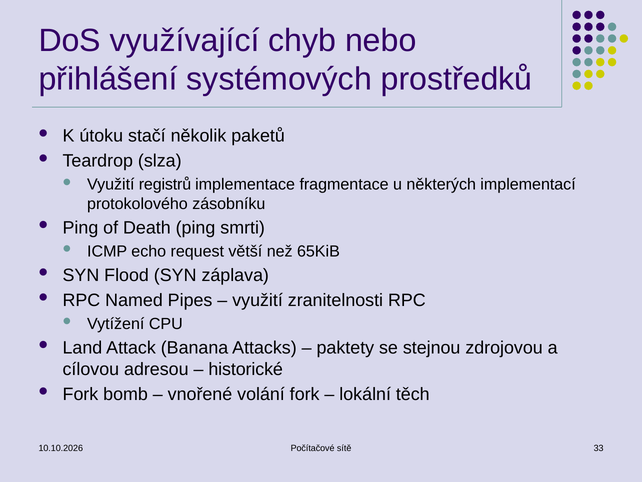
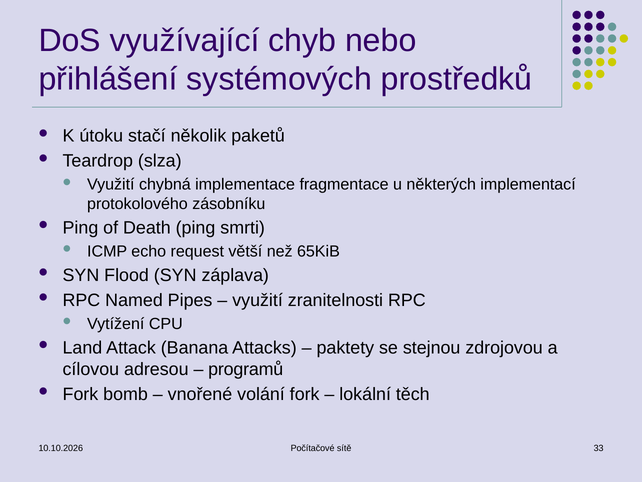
registrů: registrů -> chybná (165, 184)
historické: historické -> programů (246, 369)
